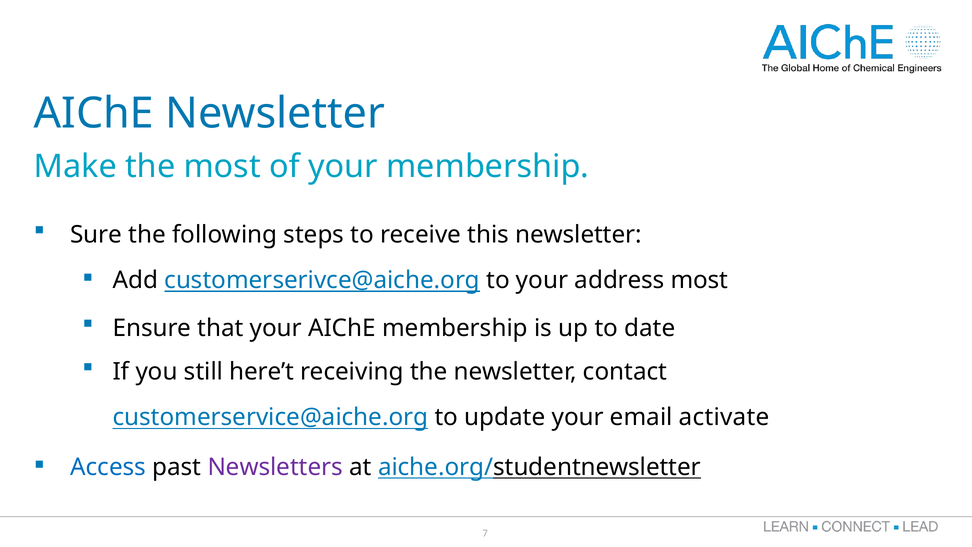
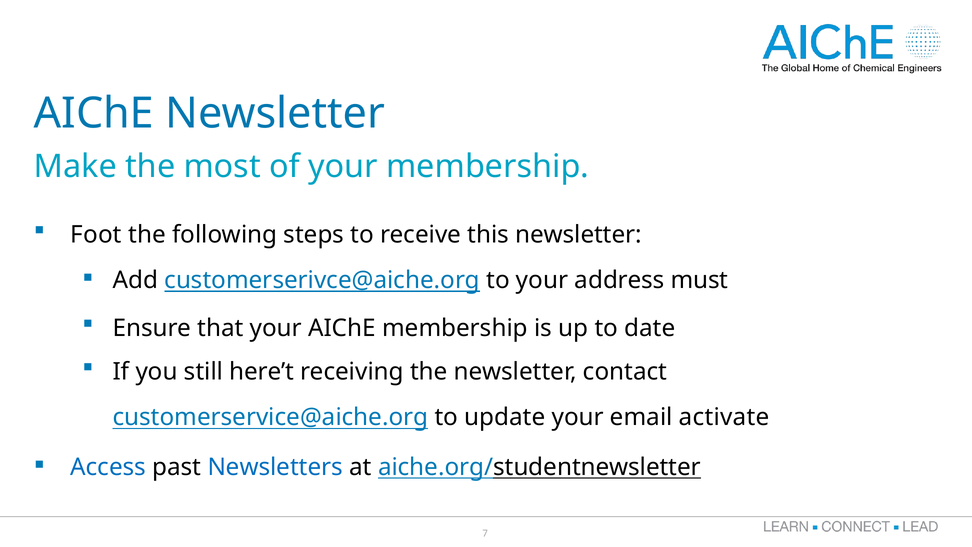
Sure: Sure -> Foot (96, 235)
address most: most -> must (699, 280)
Newsletters colour: purple -> blue (275, 467)
